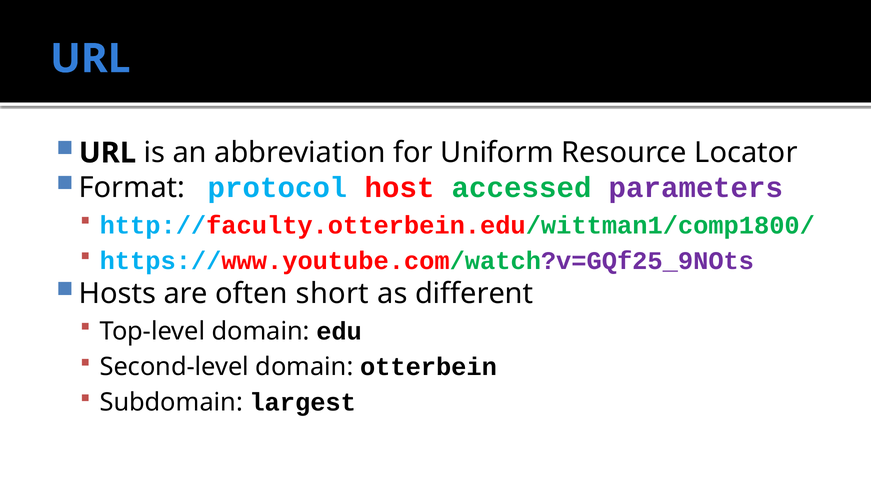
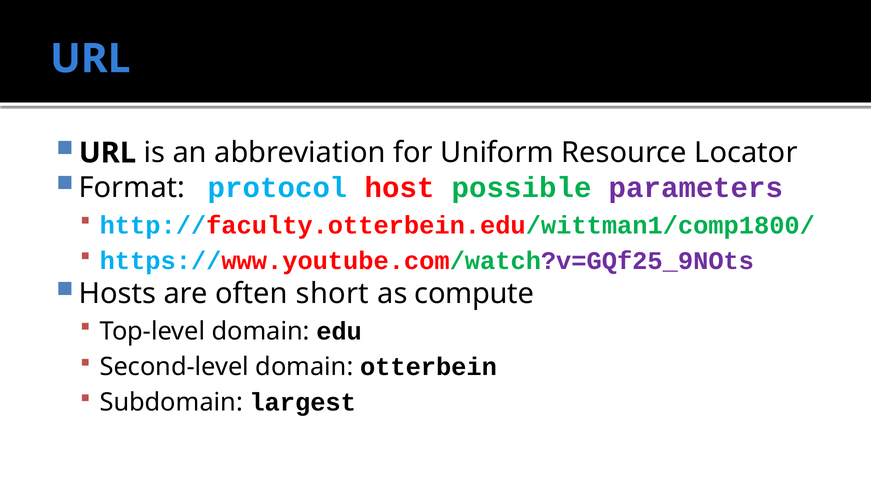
accessed: accessed -> possible (522, 188)
different: different -> compute (474, 294)
